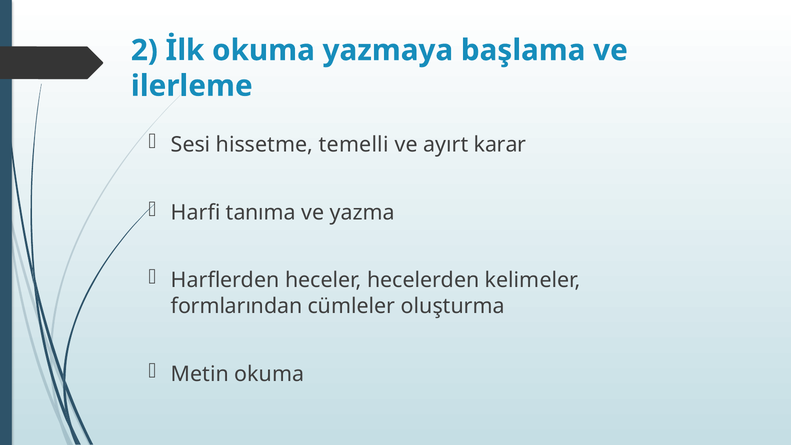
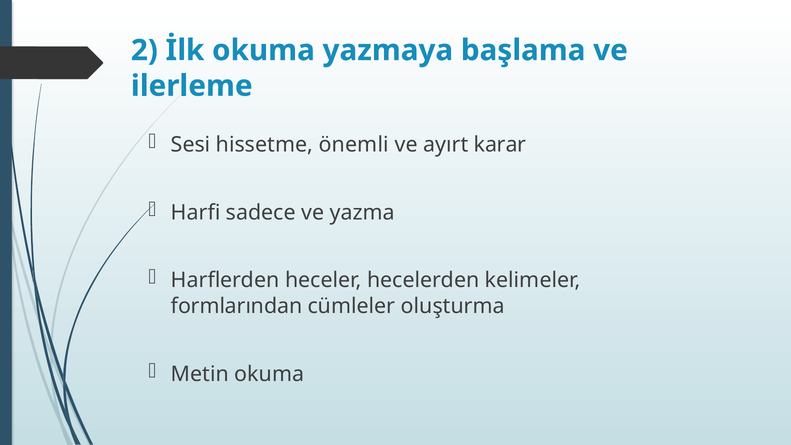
temelli: temelli -> önemli (354, 145)
tanıma: tanıma -> sadece (261, 212)
